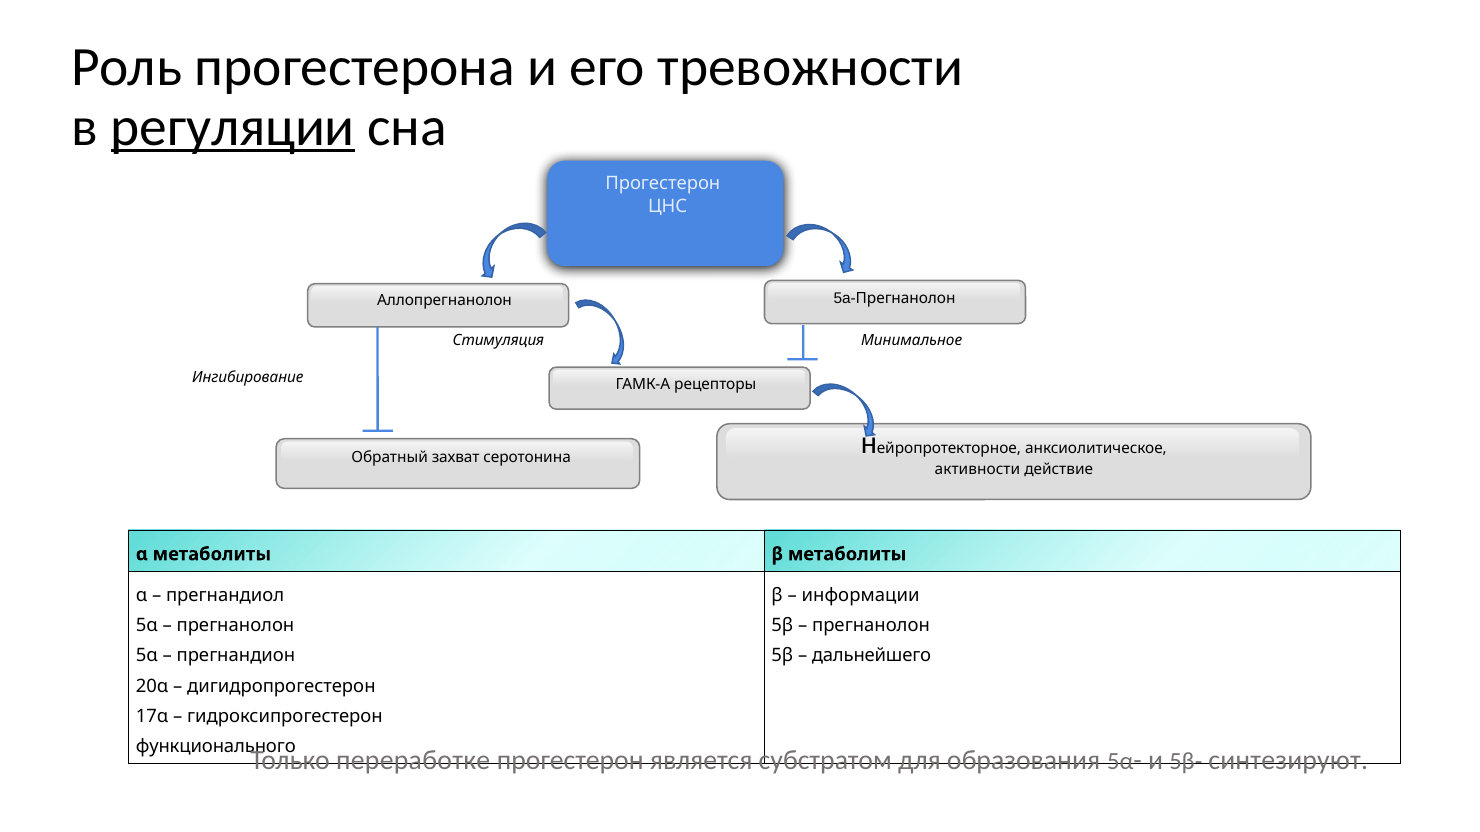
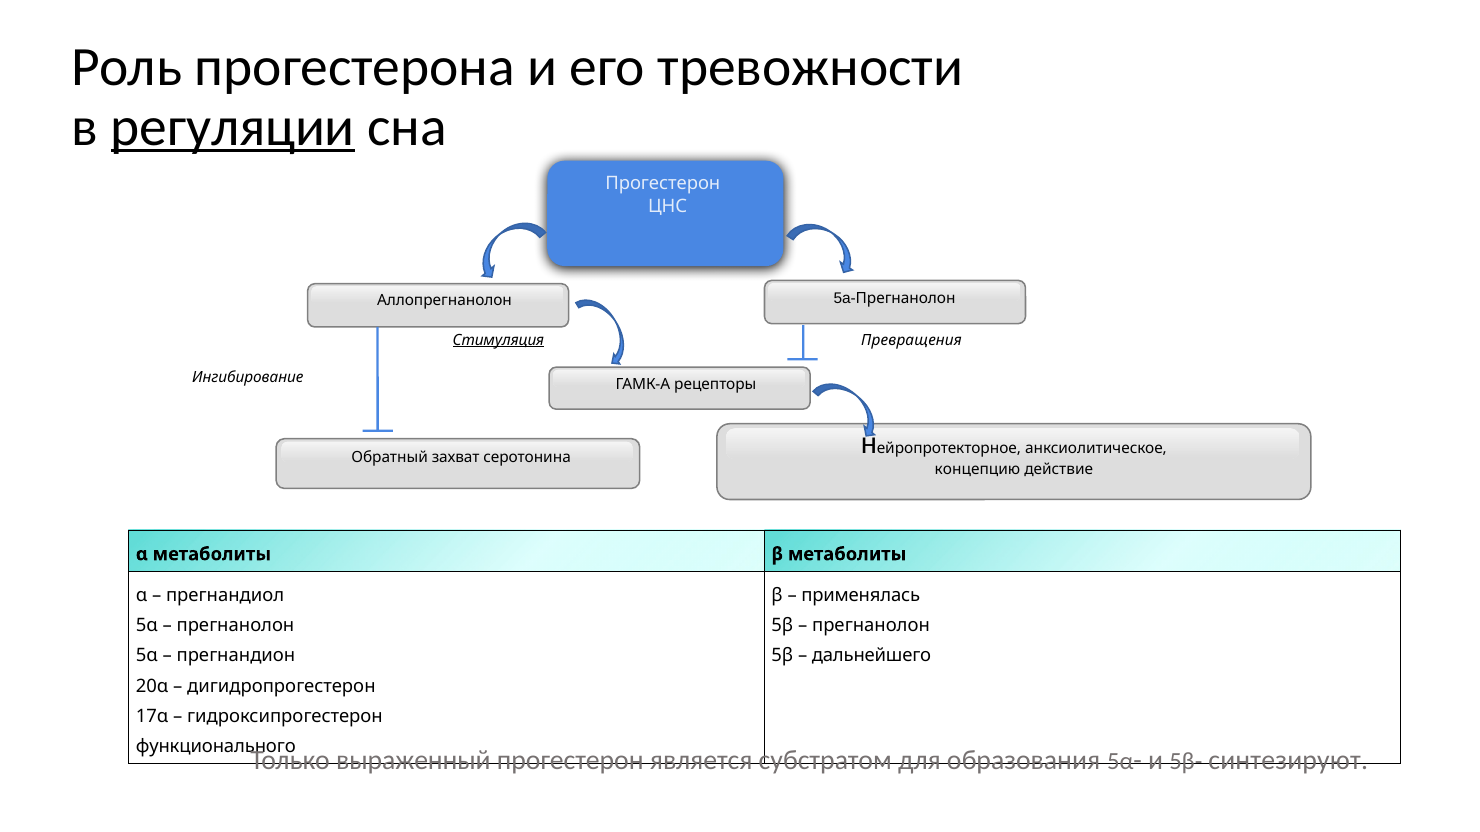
Стимуляция underline: none -> present (498, 340)
Минимальное: Минимальное -> Превращения (911, 341)
активности: активности -> концепцию (977, 469)
информации: информации -> применялась (861, 596)
переработке: переработке -> выраженный (413, 761)
